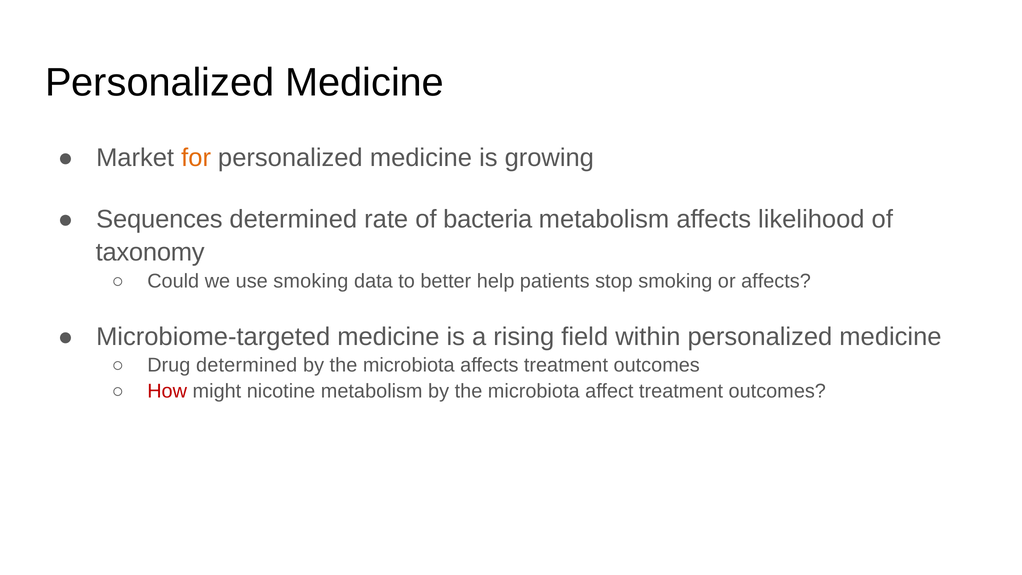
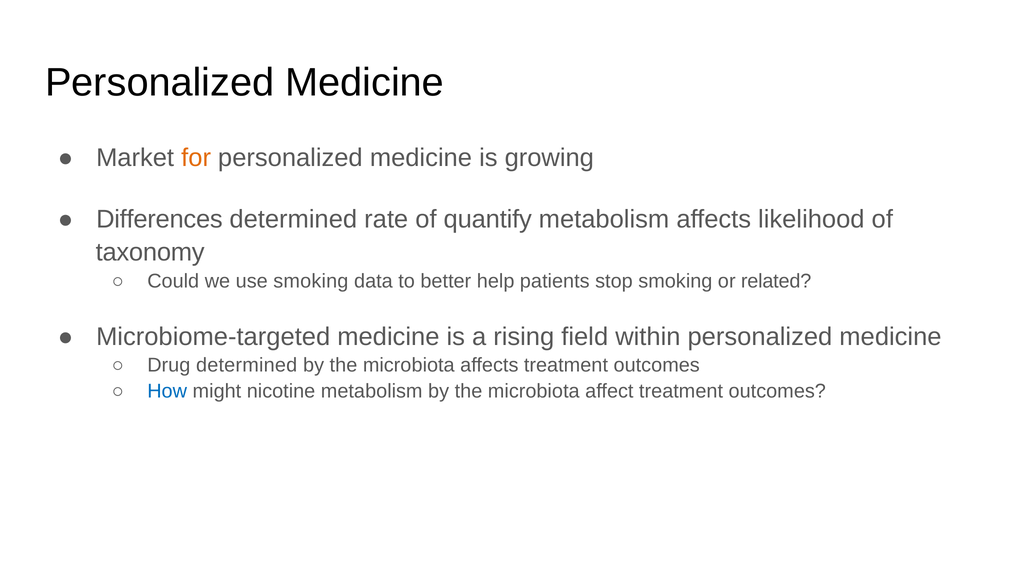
Sequences: Sequences -> Differences (159, 220)
bacteria: bacteria -> quantify (488, 220)
or affects: affects -> related (776, 281)
How colour: red -> blue (167, 391)
